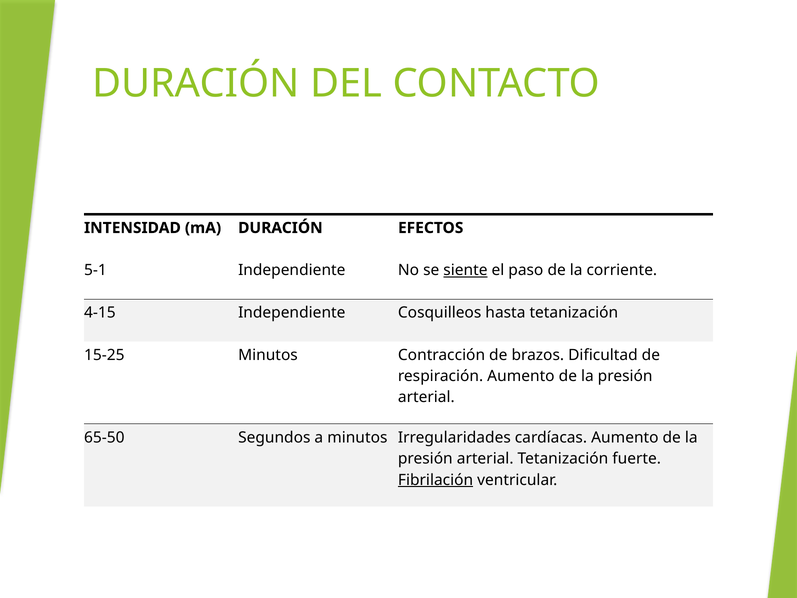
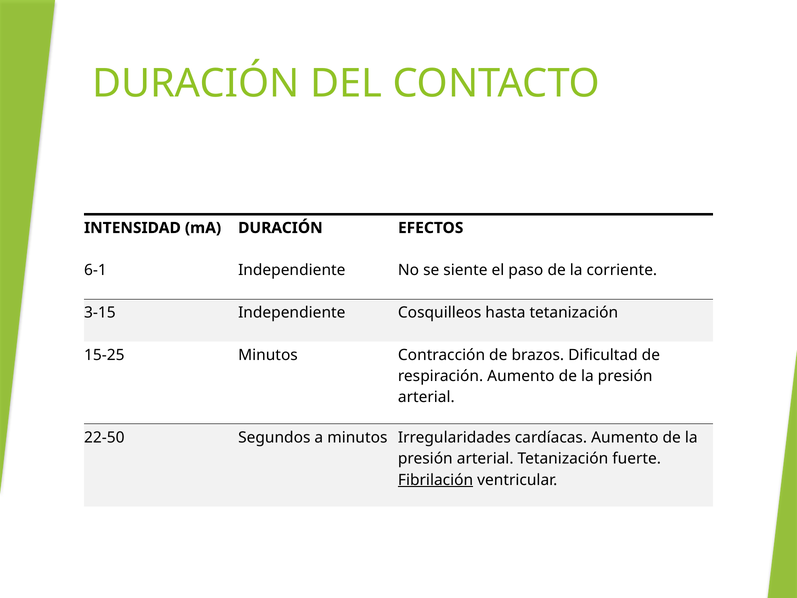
5-1: 5-1 -> 6-1 (95, 270)
siente underline: present -> none (465, 270)
4-15: 4-15 -> 3-15 (100, 313)
65-50: 65-50 -> 22-50 (104, 437)
